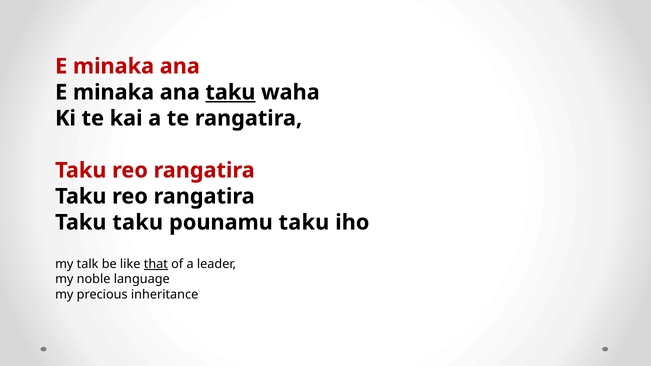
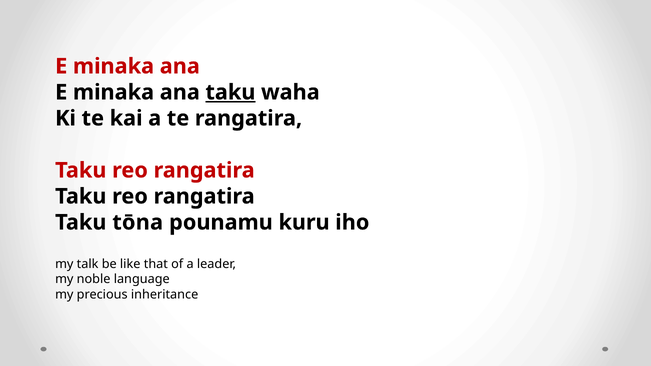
Taku taku: taku -> tōna (138, 223)
pounamu taku: taku -> kuru (304, 223)
that underline: present -> none (156, 264)
